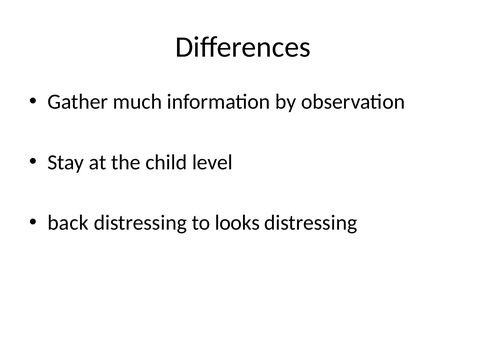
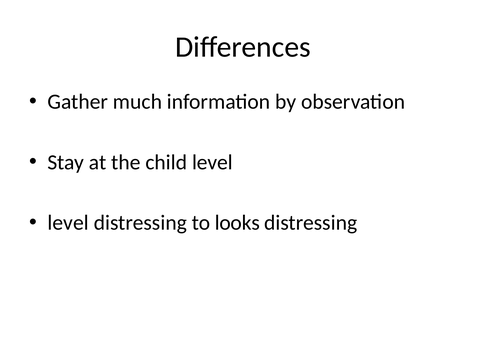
back: back -> level (68, 223)
